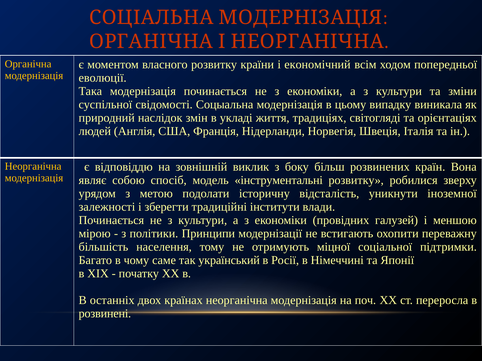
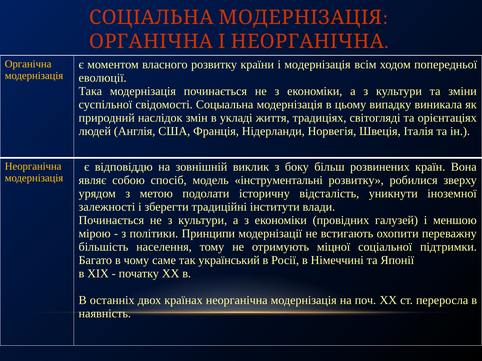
і економічний: економічний -> модернізація (317, 65)
розвинені: розвинені -> наявність (105, 314)
